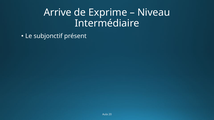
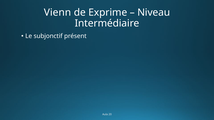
Arrive: Arrive -> Vienn (58, 13)
